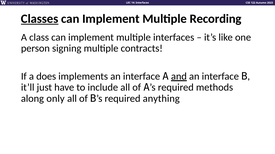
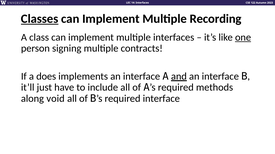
one underline: none -> present (243, 37)
only: only -> void (56, 99)
required anything: anything -> interface (161, 99)
